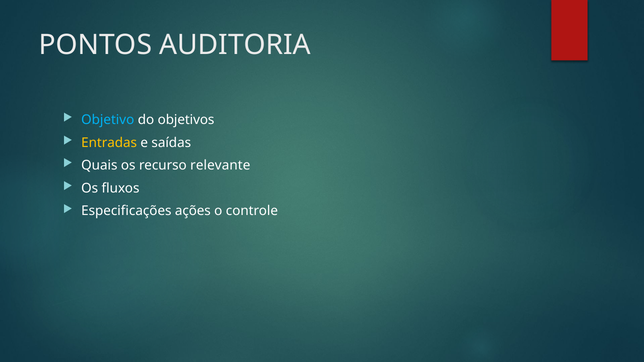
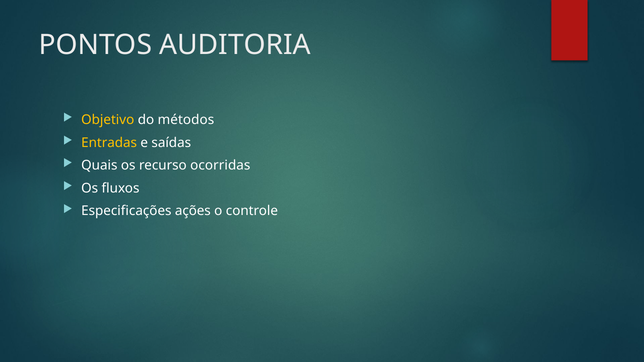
Objetivo colour: light blue -> yellow (108, 120)
objetivos: objetivos -> métodos (186, 120)
relevante: relevante -> ocorridas (220, 165)
